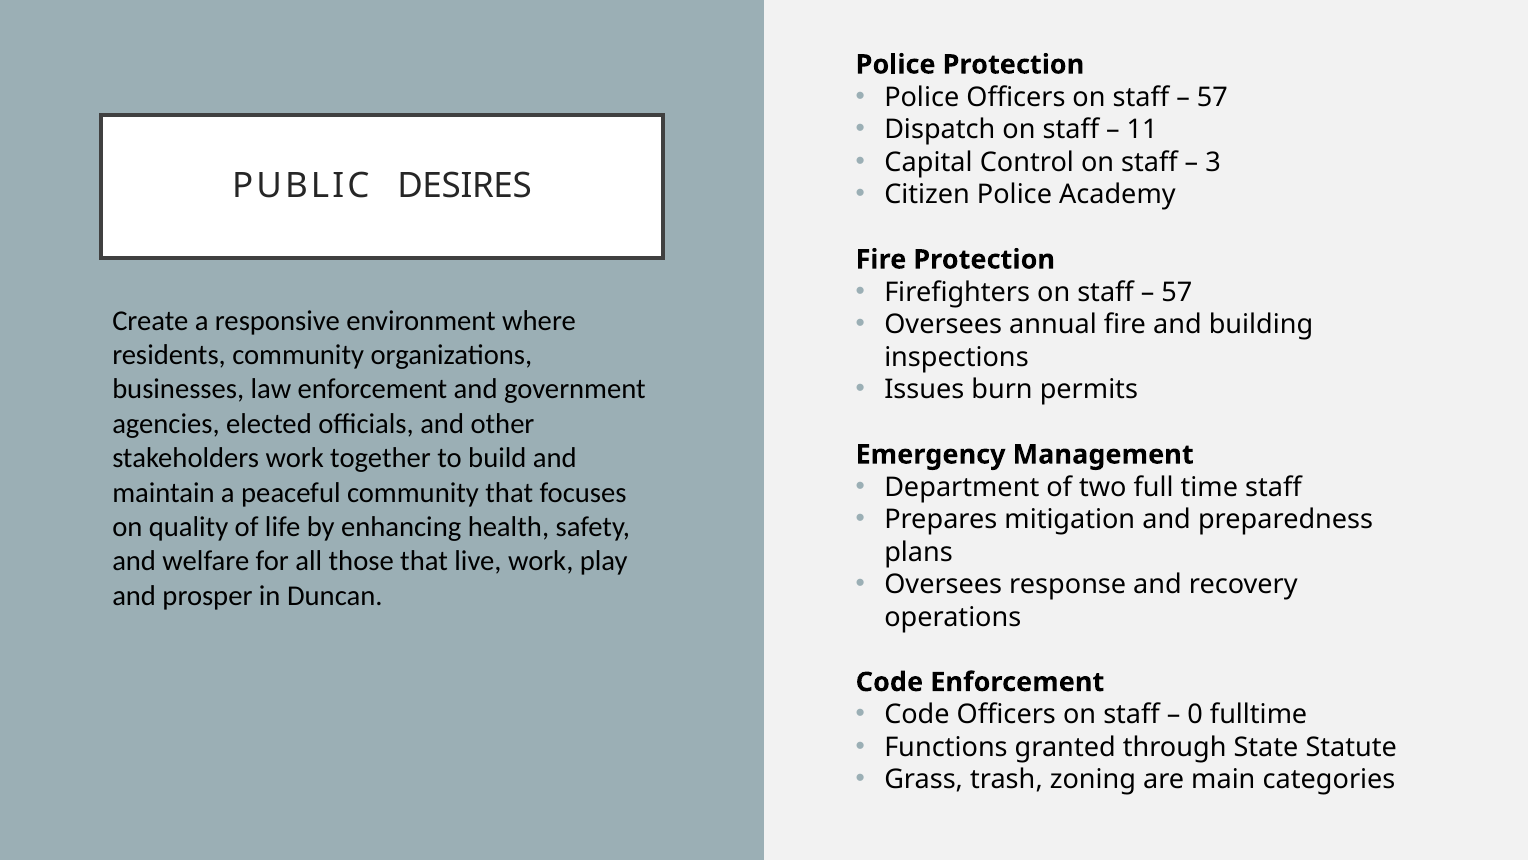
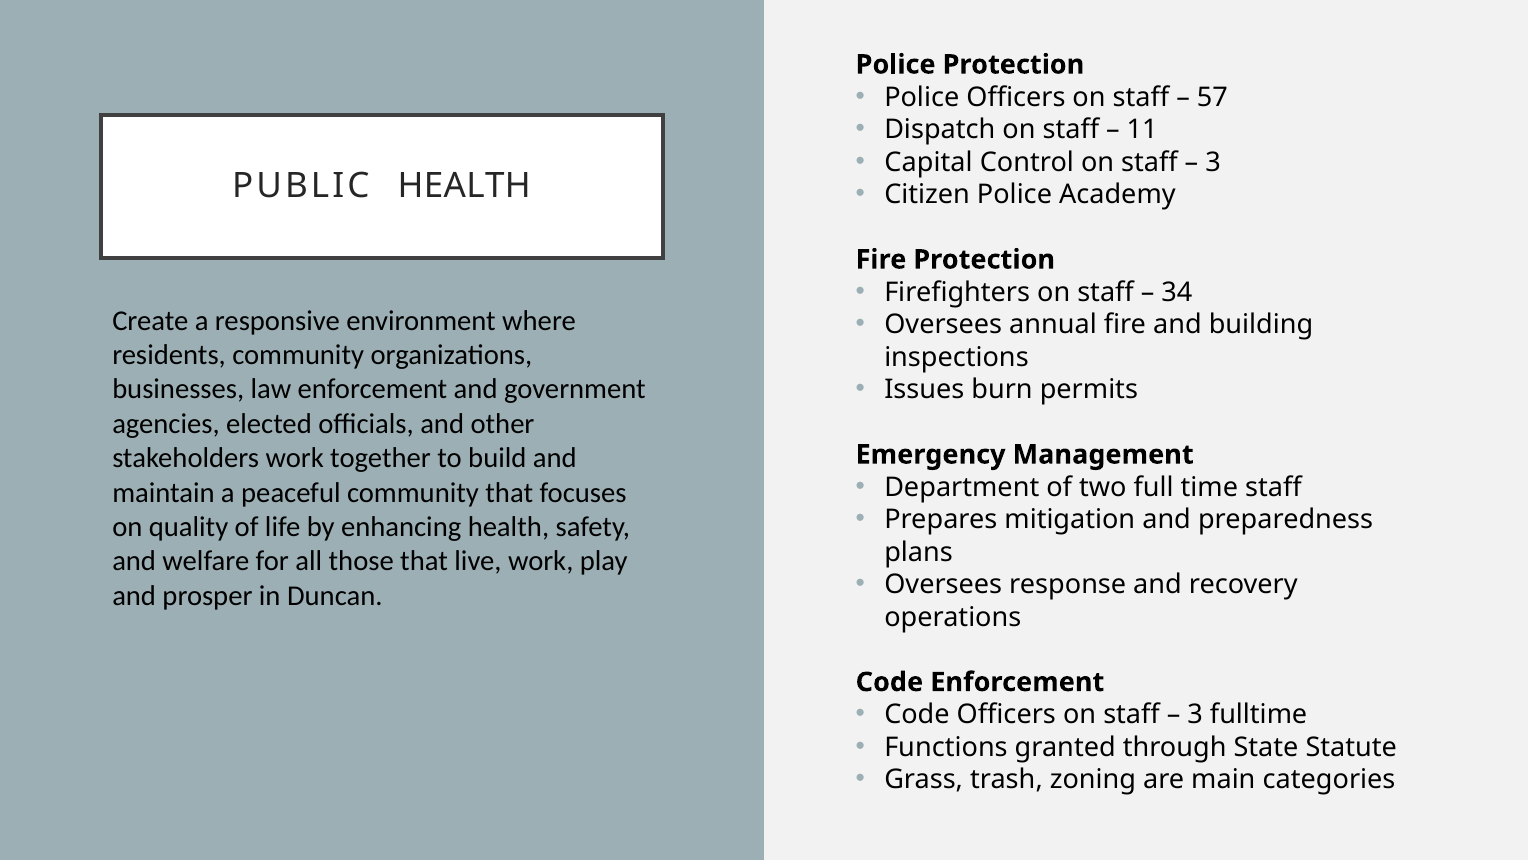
PUBLIC DESIRES: DESIRES -> HEALTH (464, 186)
57: 57 -> 34 (1177, 292)
0: 0 -> 3 (1195, 714)
